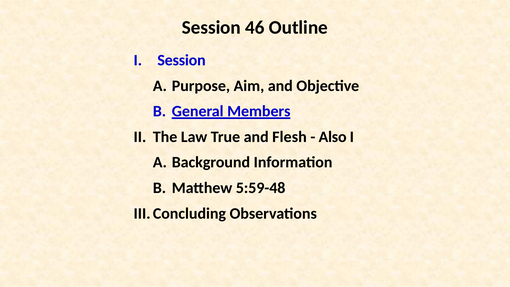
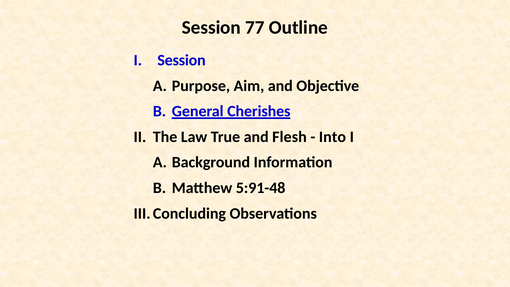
46: 46 -> 77 (255, 27)
Members: Members -> Cherishes (259, 111)
Also: Also -> Into (332, 137)
5:59-48: 5:59-48 -> 5:91-48 (261, 188)
